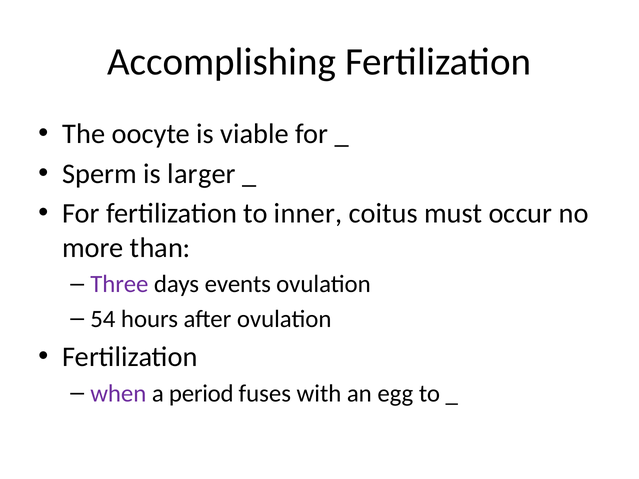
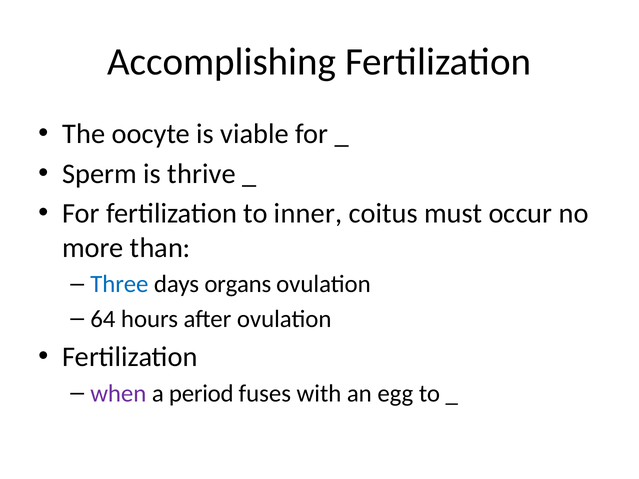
larger: larger -> thrive (202, 174)
Three colour: purple -> blue (119, 284)
events: events -> organs (238, 284)
54: 54 -> 64 (103, 319)
